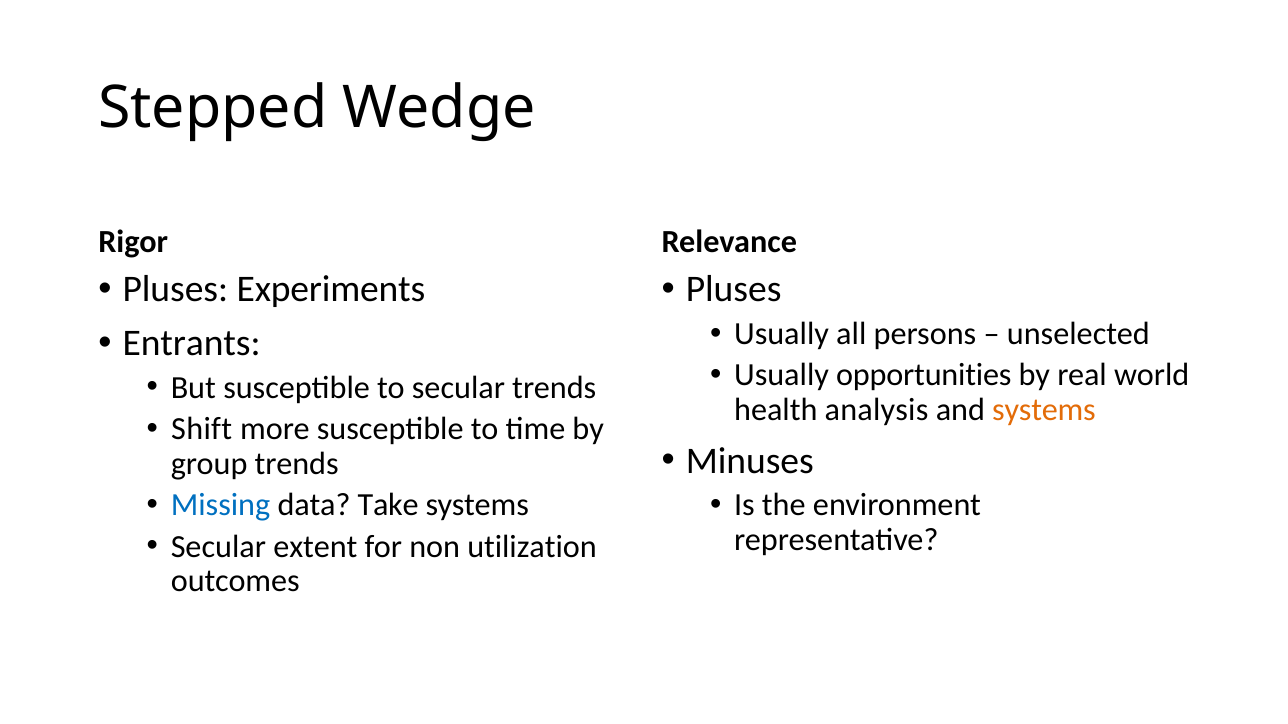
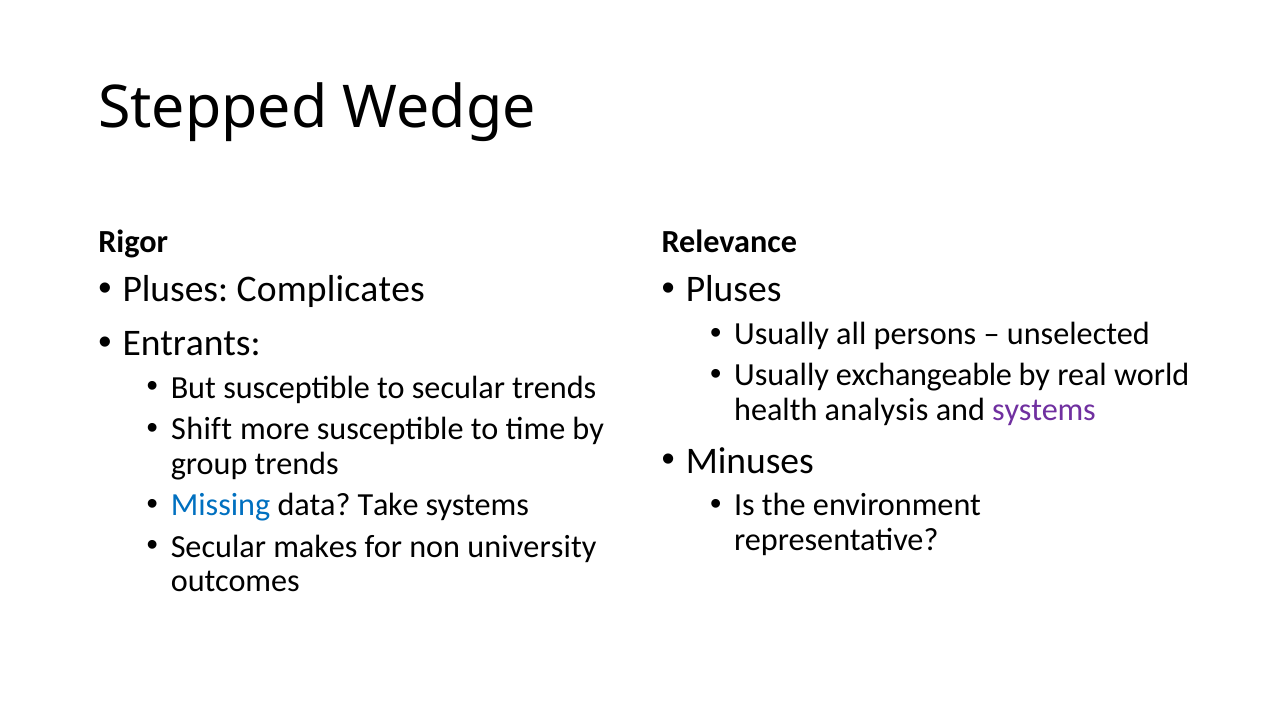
Experiments: Experiments -> Complicates (331, 289)
opportunities: opportunities -> exchangeable (924, 375)
systems colour: orange -> purple (1044, 410)
extent: extent -> makes (315, 547)
utilization: utilization -> university (532, 547)
